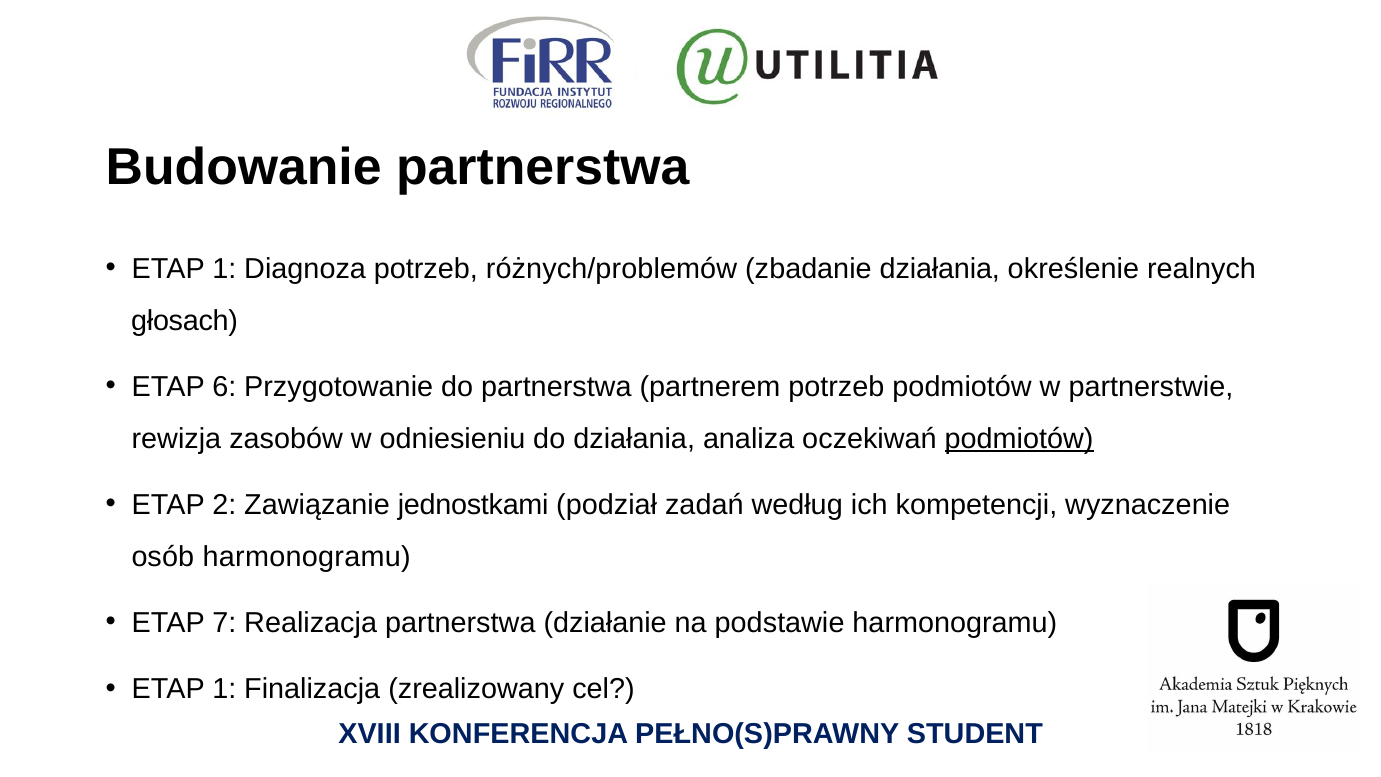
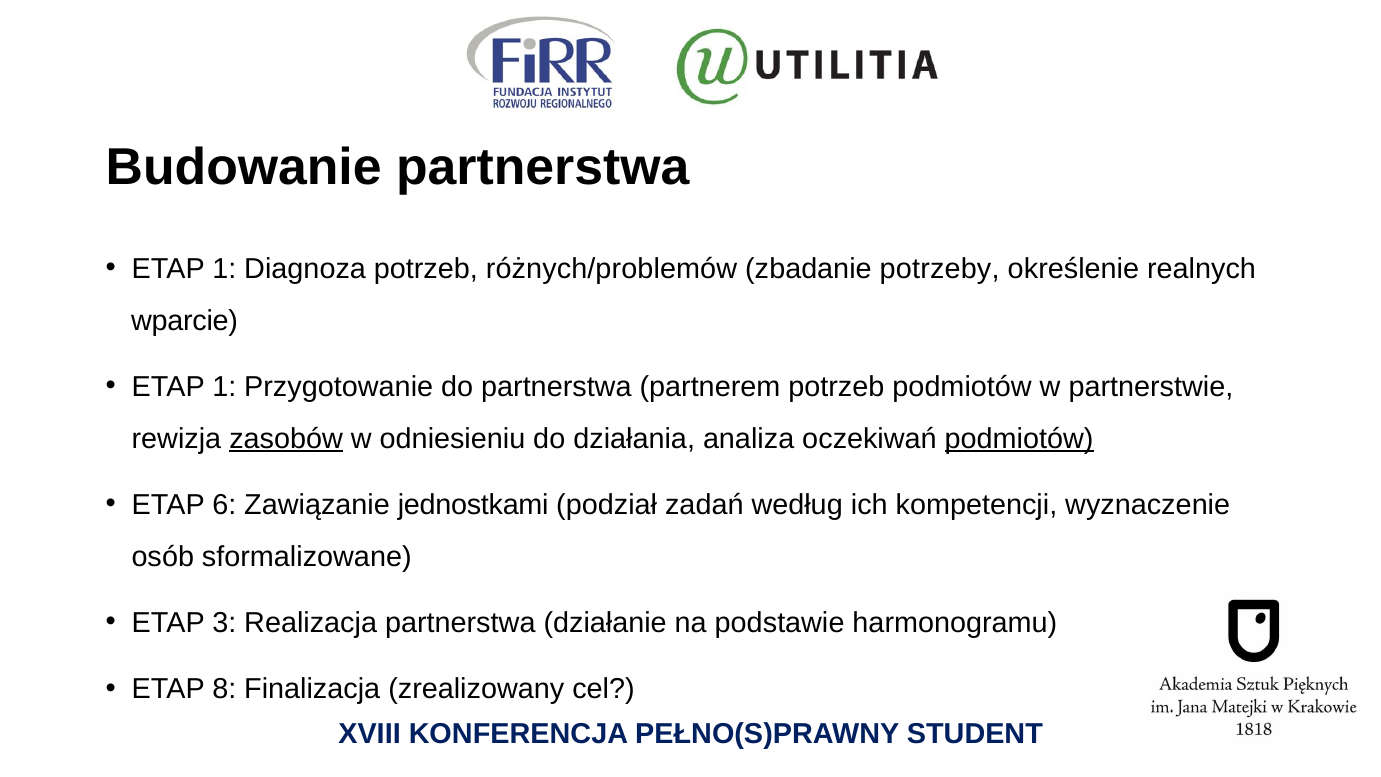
zbadanie działania: działania -> potrzeby (940, 269)
głosach: głosach -> wparcie (185, 321)
6: 6 -> 1 (224, 387)
zasobów underline: none -> present (286, 439)
2: 2 -> 6 (224, 505)
osób harmonogramu: harmonogramu -> sformalizowane (307, 557)
7: 7 -> 3 (224, 623)
1: 1 -> 8 (224, 689)
